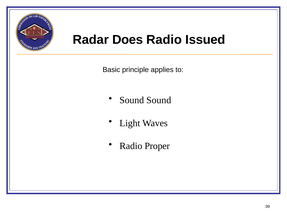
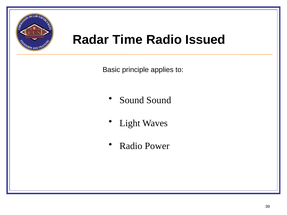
Does: Does -> Time (128, 40)
Proper: Proper -> Power (157, 146)
